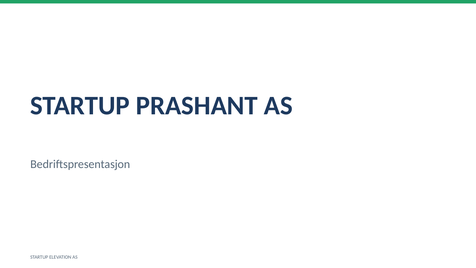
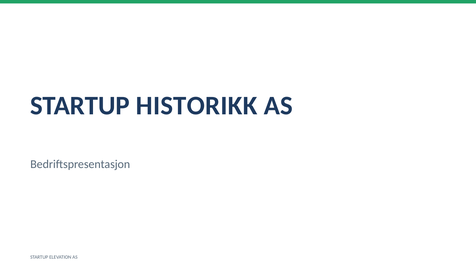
PRASHANT: PRASHANT -> HISTORIKK (197, 106)
